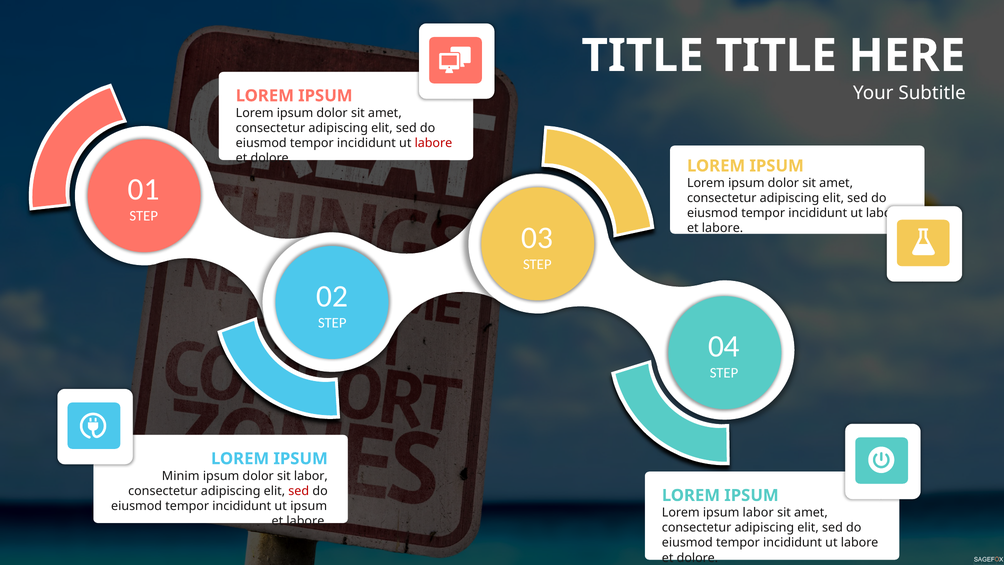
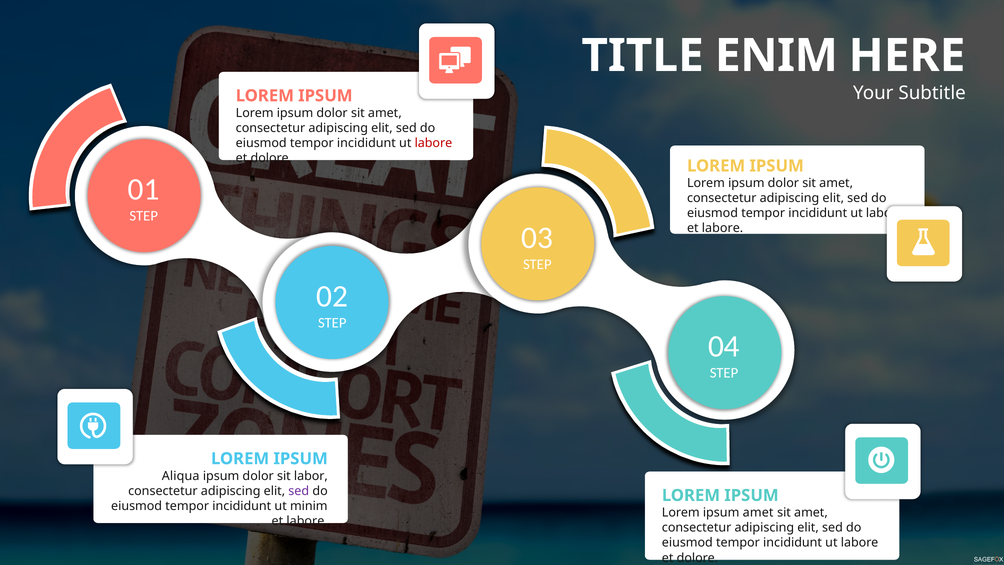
TITLE TITLE: TITLE -> ENIM (776, 56)
Minim: Minim -> Aliqua (181, 476)
sed colour: red -> purple (299, 491)
ut ipsum: ipsum -> minim (309, 506)
ipsum labor: labor -> amet (758, 512)
